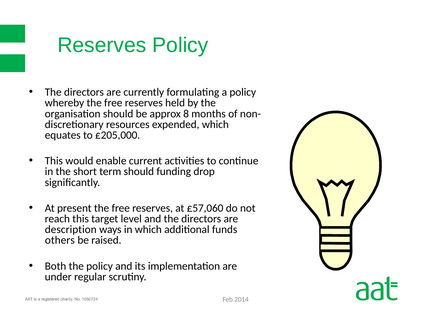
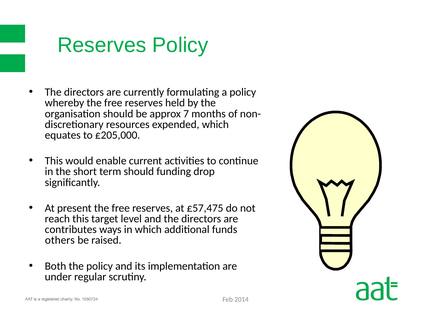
8: 8 -> 7 (186, 113)
£57,060: £57,060 -> £57,475 (205, 208)
description: description -> contributes (71, 229)
